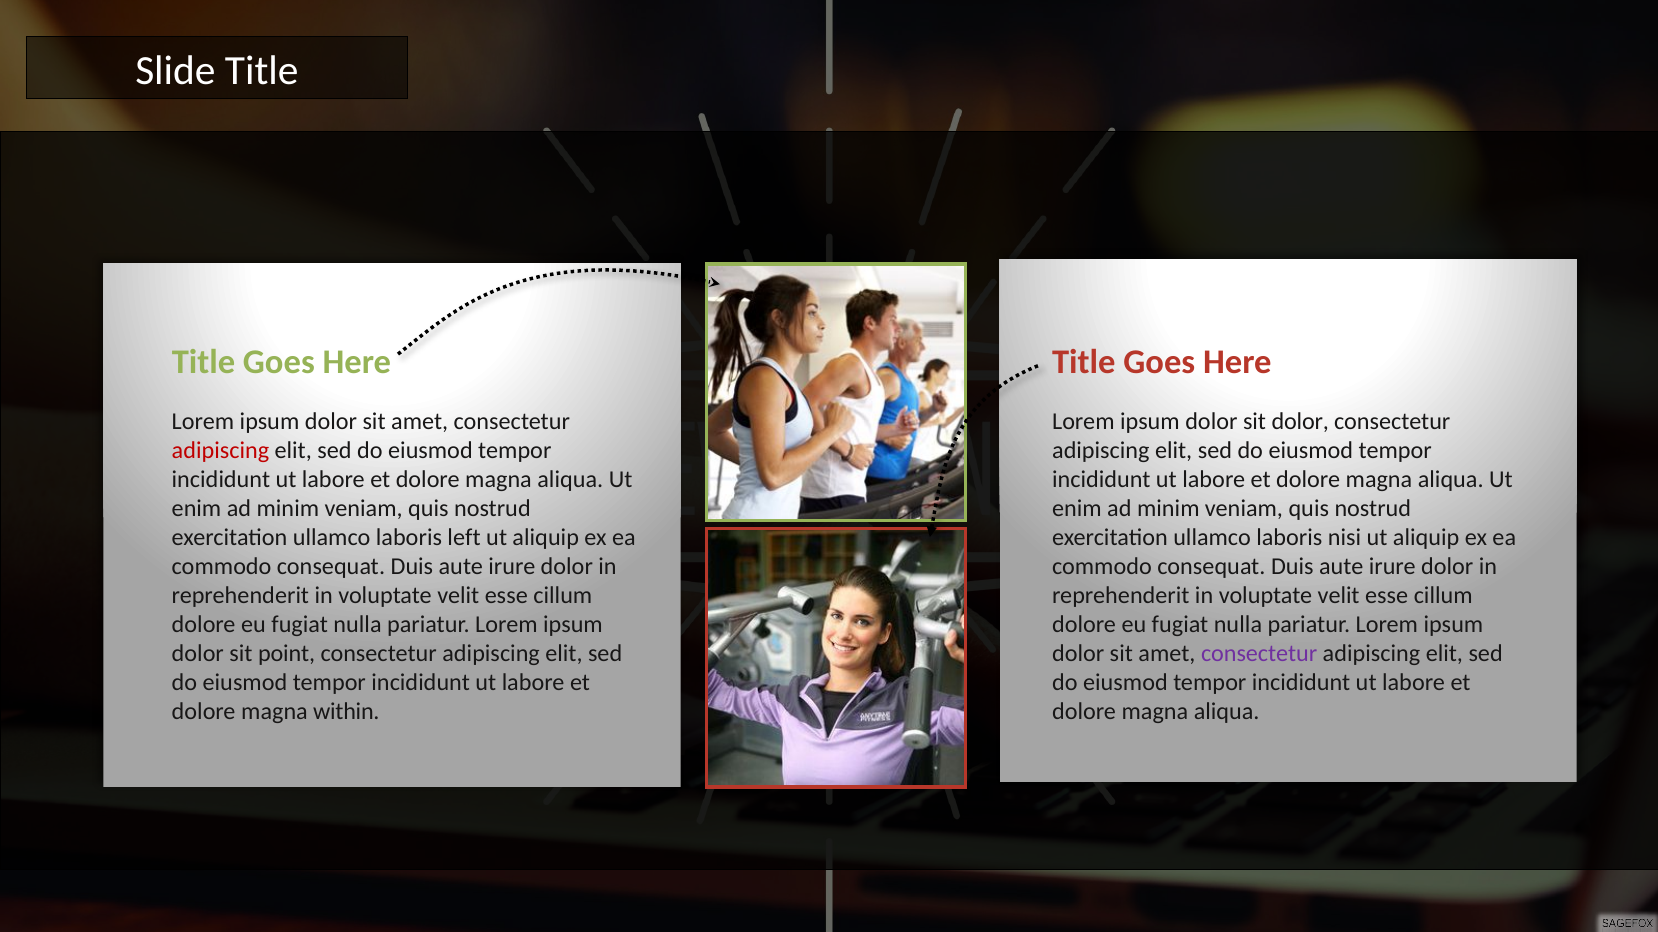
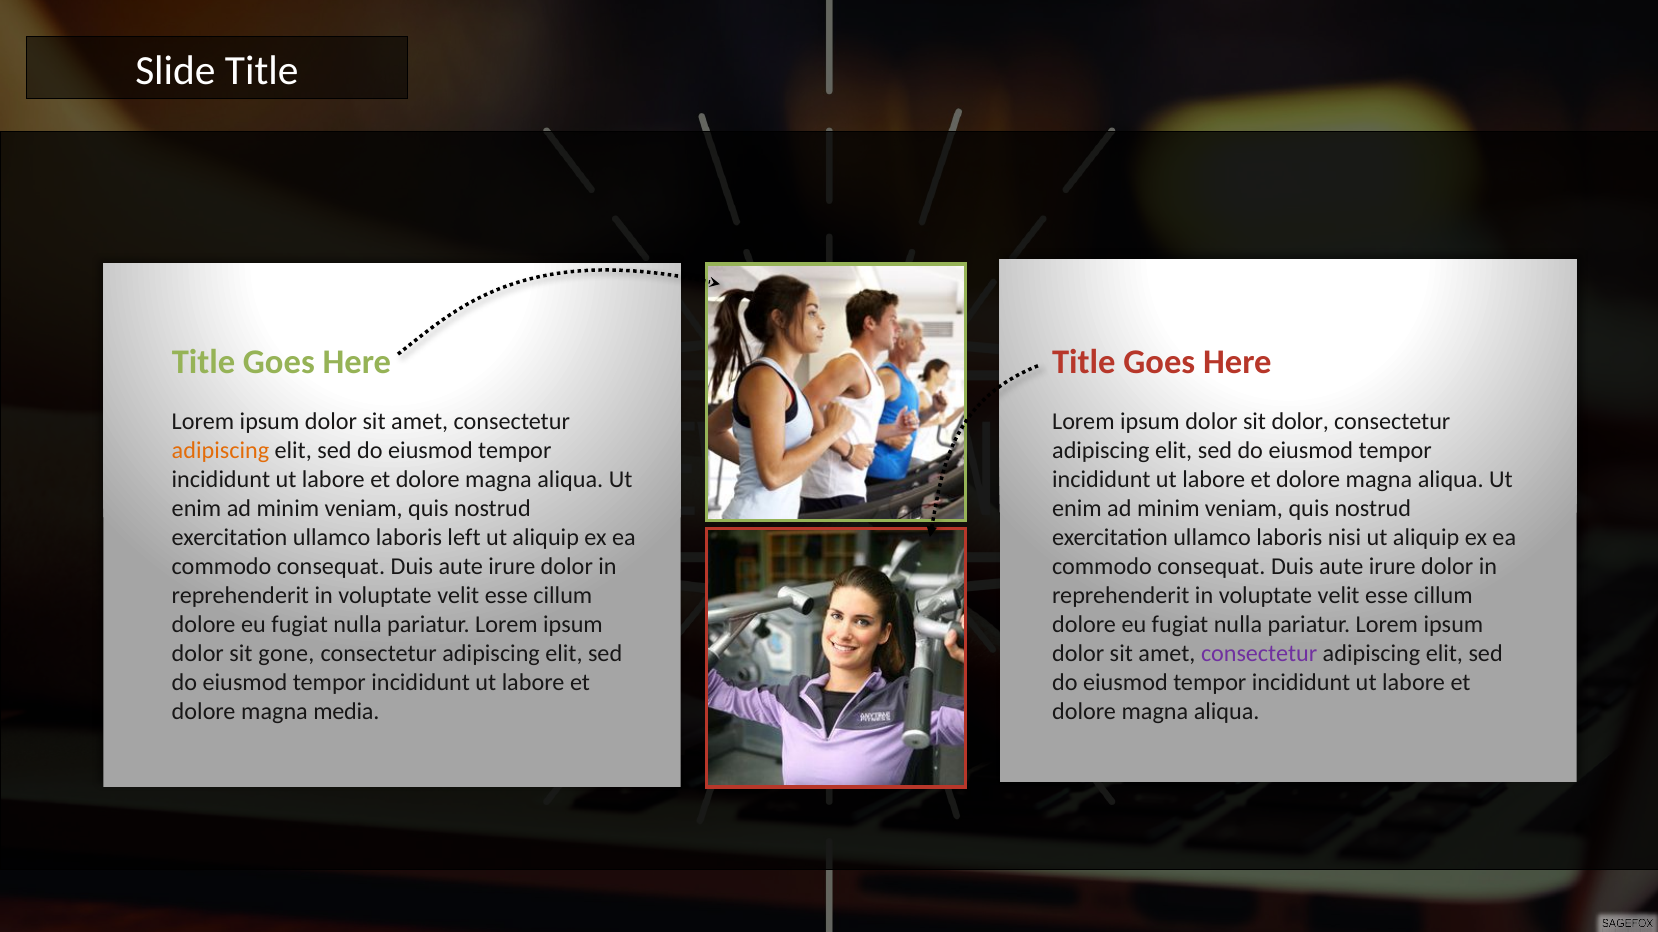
adipiscing colour: red -> orange (220, 451)
point: point -> gone (286, 654)
within: within -> media (346, 712)
